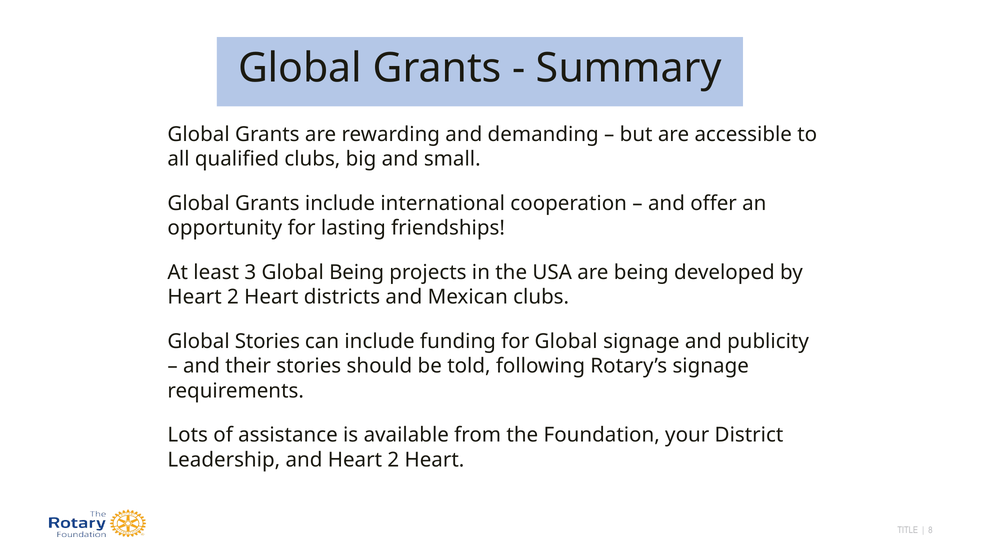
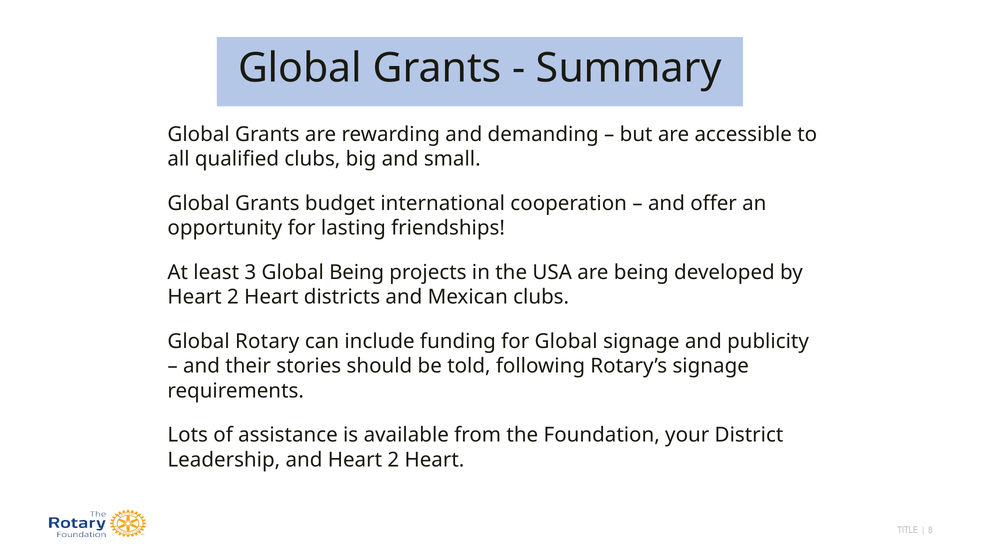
Grants include: include -> budget (340, 203)
Global Stories: Stories -> Rotary (267, 341)
